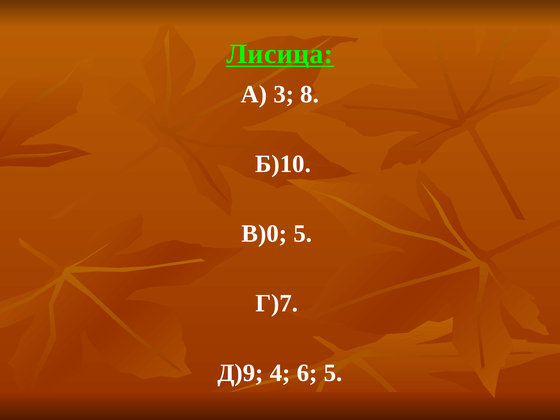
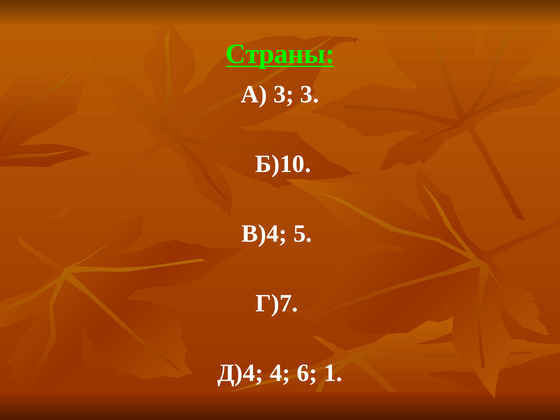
Лисица: Лисица -> Страны (280, 54)
3 8: 8 -> 3 (310, 94)
В)0: В)0 -> В)4 (264, 234)
Д)9: Д)9 -> Д)4 (241, 373)
6 5: 5 -> 1 (333, 373)
